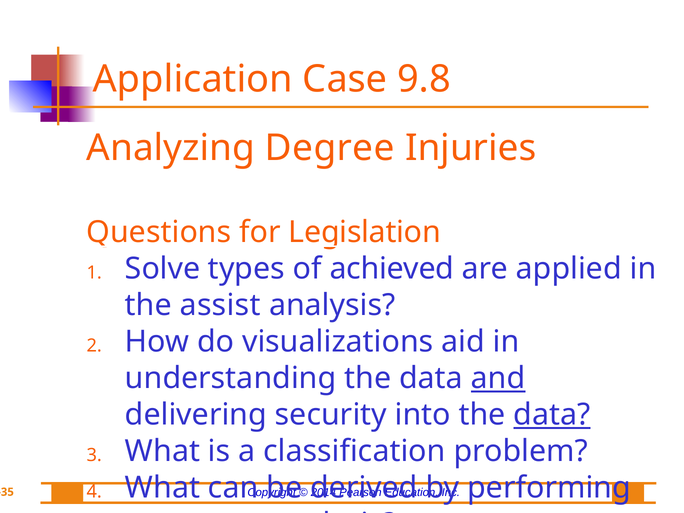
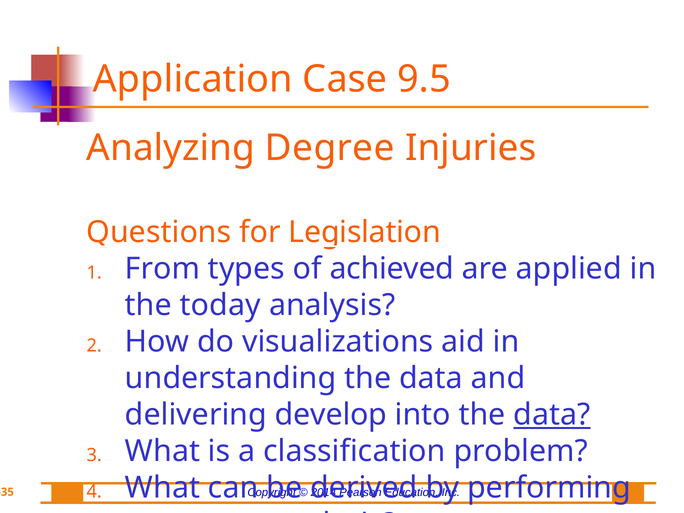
9.8: 9.8 -> 9.5 (424, 79)
Solve: Solve -> From (163, 269)
assist: assist -> today (220, 305)
and underline: present -> none (498, 378)
security: security -> develop (331, 415)
